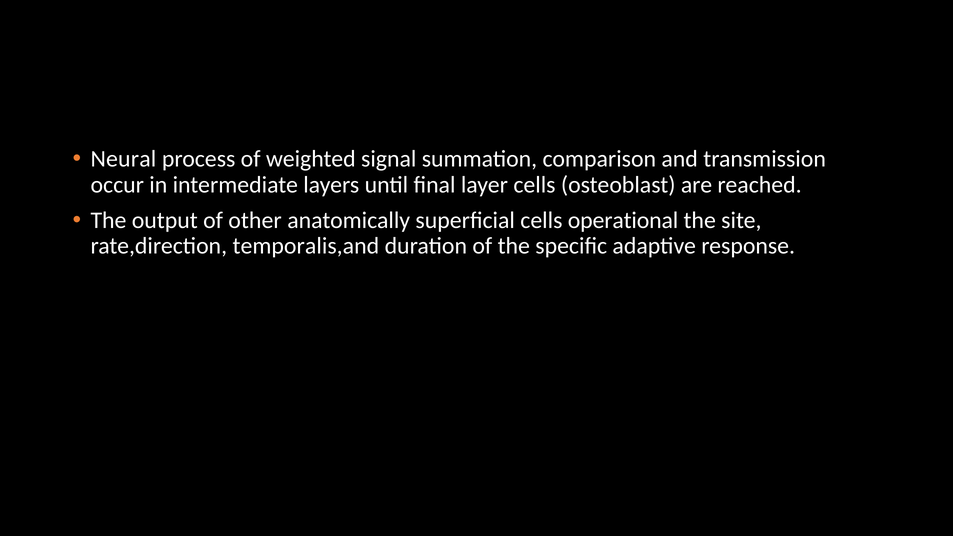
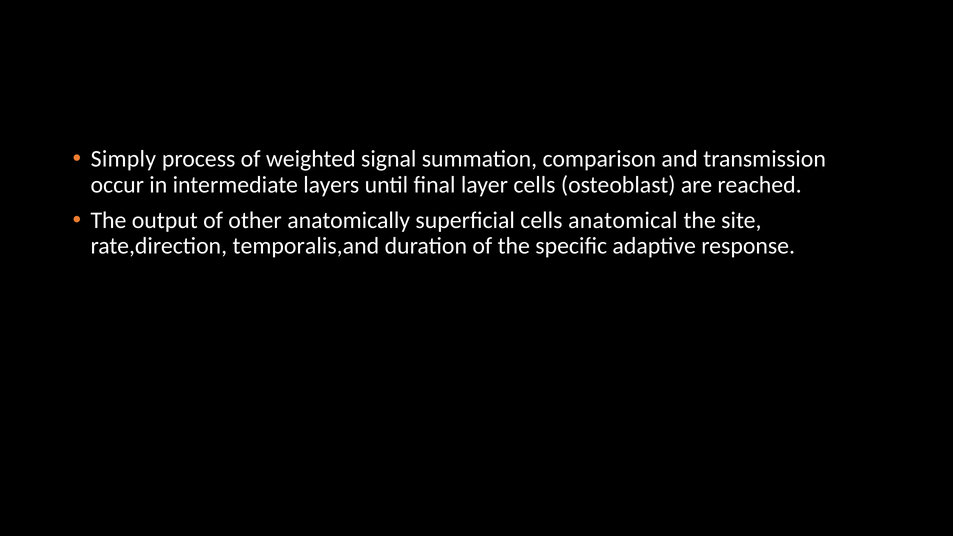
Neural: Neural -> Simply (123, 159)
operational: operational -> anatomical (623, 220)
